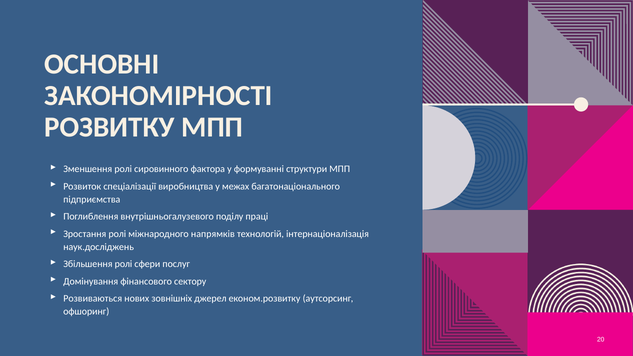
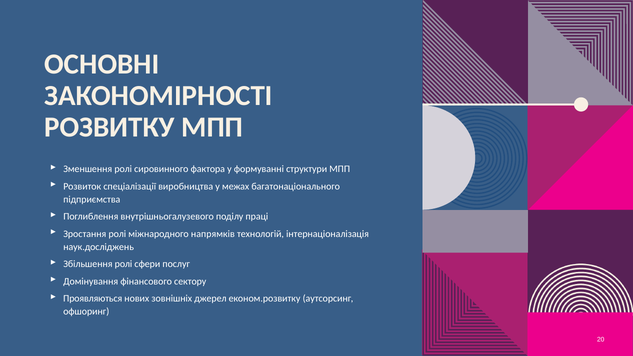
Розвиваються: Розвиваються -> Проявляються (93, 298)
